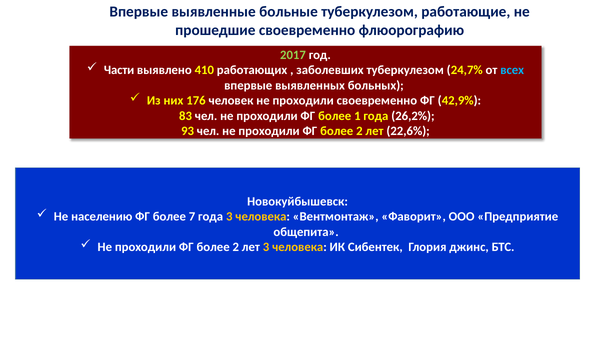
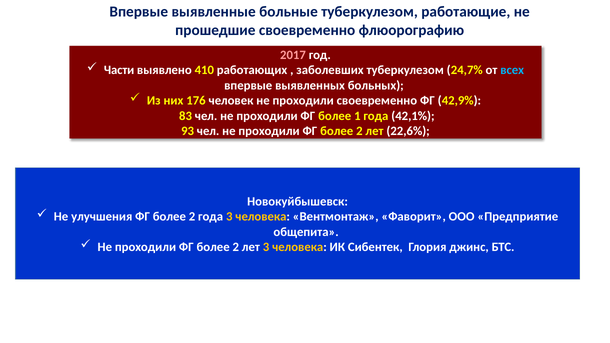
2017 colour: light green -> pink (293, 55)
26,2%: 26,2% -> 42,1% (413, 116)
населению: населению -> улучшения (102, 217)
7: 7 -> 2 (192, 217)
